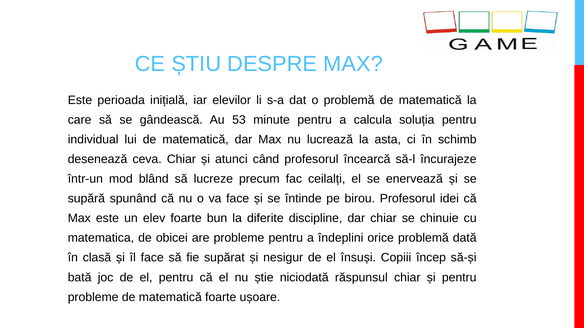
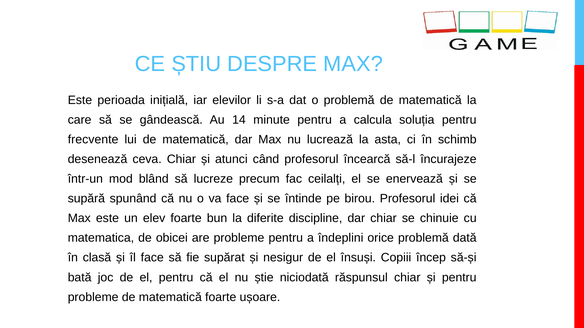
53: 53 -> 14 (239, 120)
individual: individual -> frecvente (93, 140)
